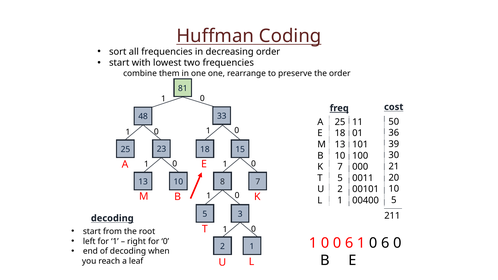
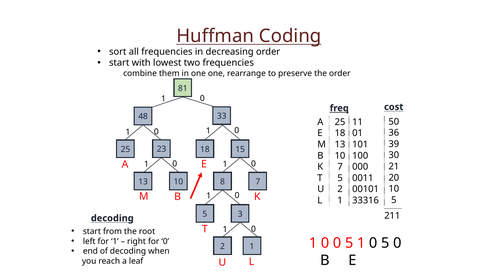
00400: 00400 -> 33316 (366, 200)
0 0 6: 6 -> 5 (349, 243)
1 0 6: 6 -> 5 (385, 243)
